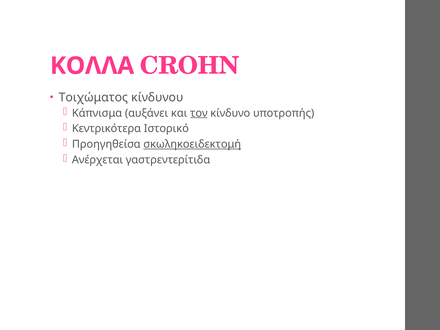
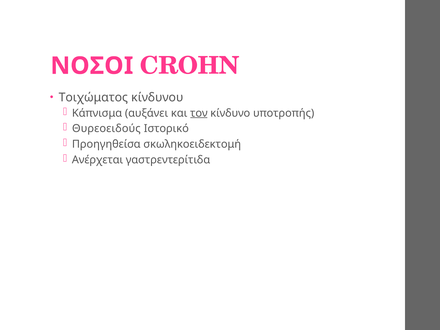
ΚΟΛΛΑ: ΚΟΛΛΑ -> ΝΟΣΟΙ (92, 66)
Κεντρικότερα: Κεντρικότερα -> Θυρεοειδούς (106, 129)
σκωληκοειδεκτομή underline: present -> none (192, 144)
